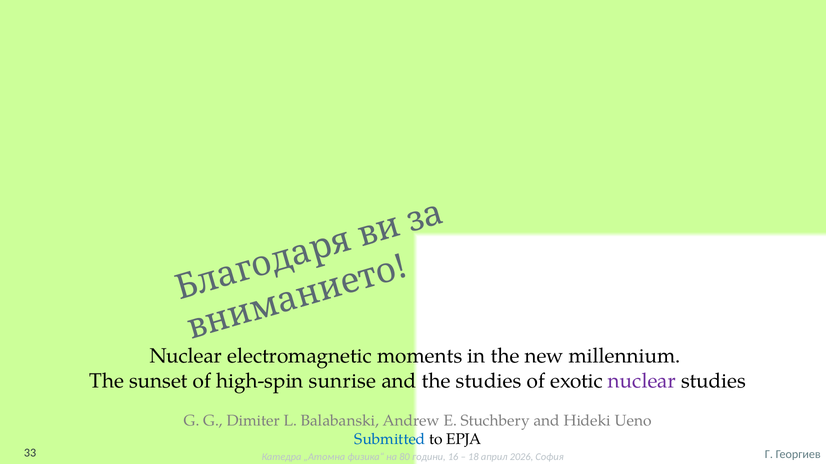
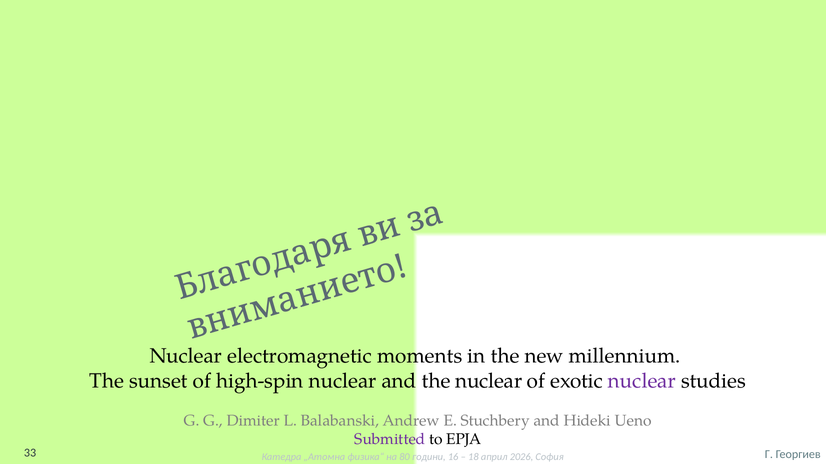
high-spin sunrise: sunrise -> nuclear (343, 381)
the studies: studies -> nuclear (489, 381)
Submitted colour: blue -> purple (390, 440)
